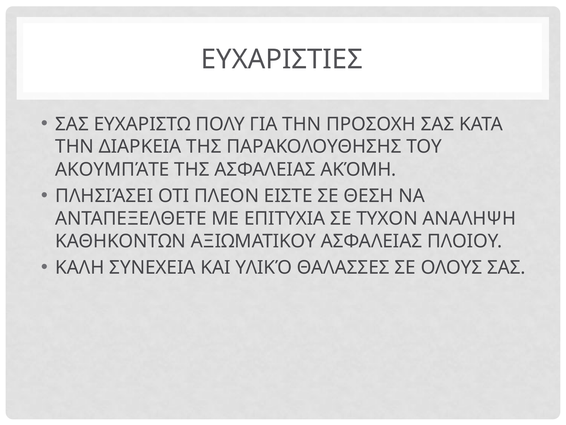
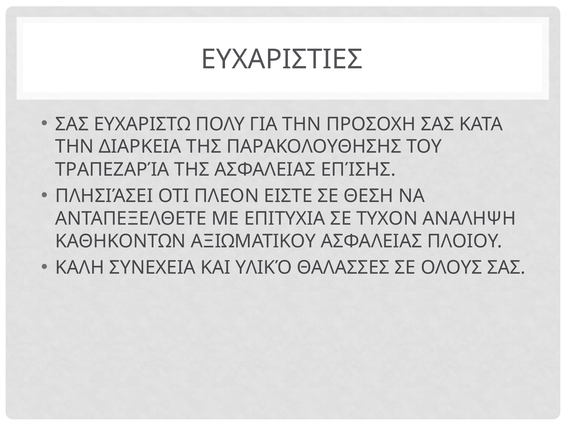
ΑΚΟΥΜΠΆΤΕ: ΑΚΟΥΜΠΆΤΕ -> ΤΡΑΠΕΖΑΡΊΑ (112, 169)
ΑΚΌΜΗ: ΑΚΌΜΗ -> ΕΠΊΣΗΣ (358, 169)
